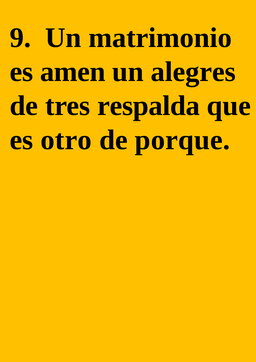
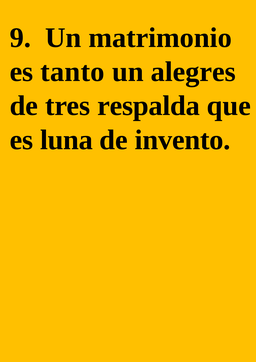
amen: amen -> tanto (72, 72)
otro: otro -> luna (66, 140)
porque: porque -> invento (183, 140)
